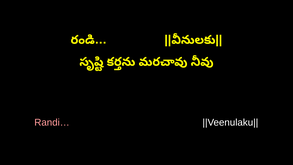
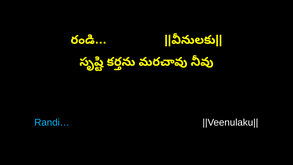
Randi… colour: pink -> light blue (52, 122)
